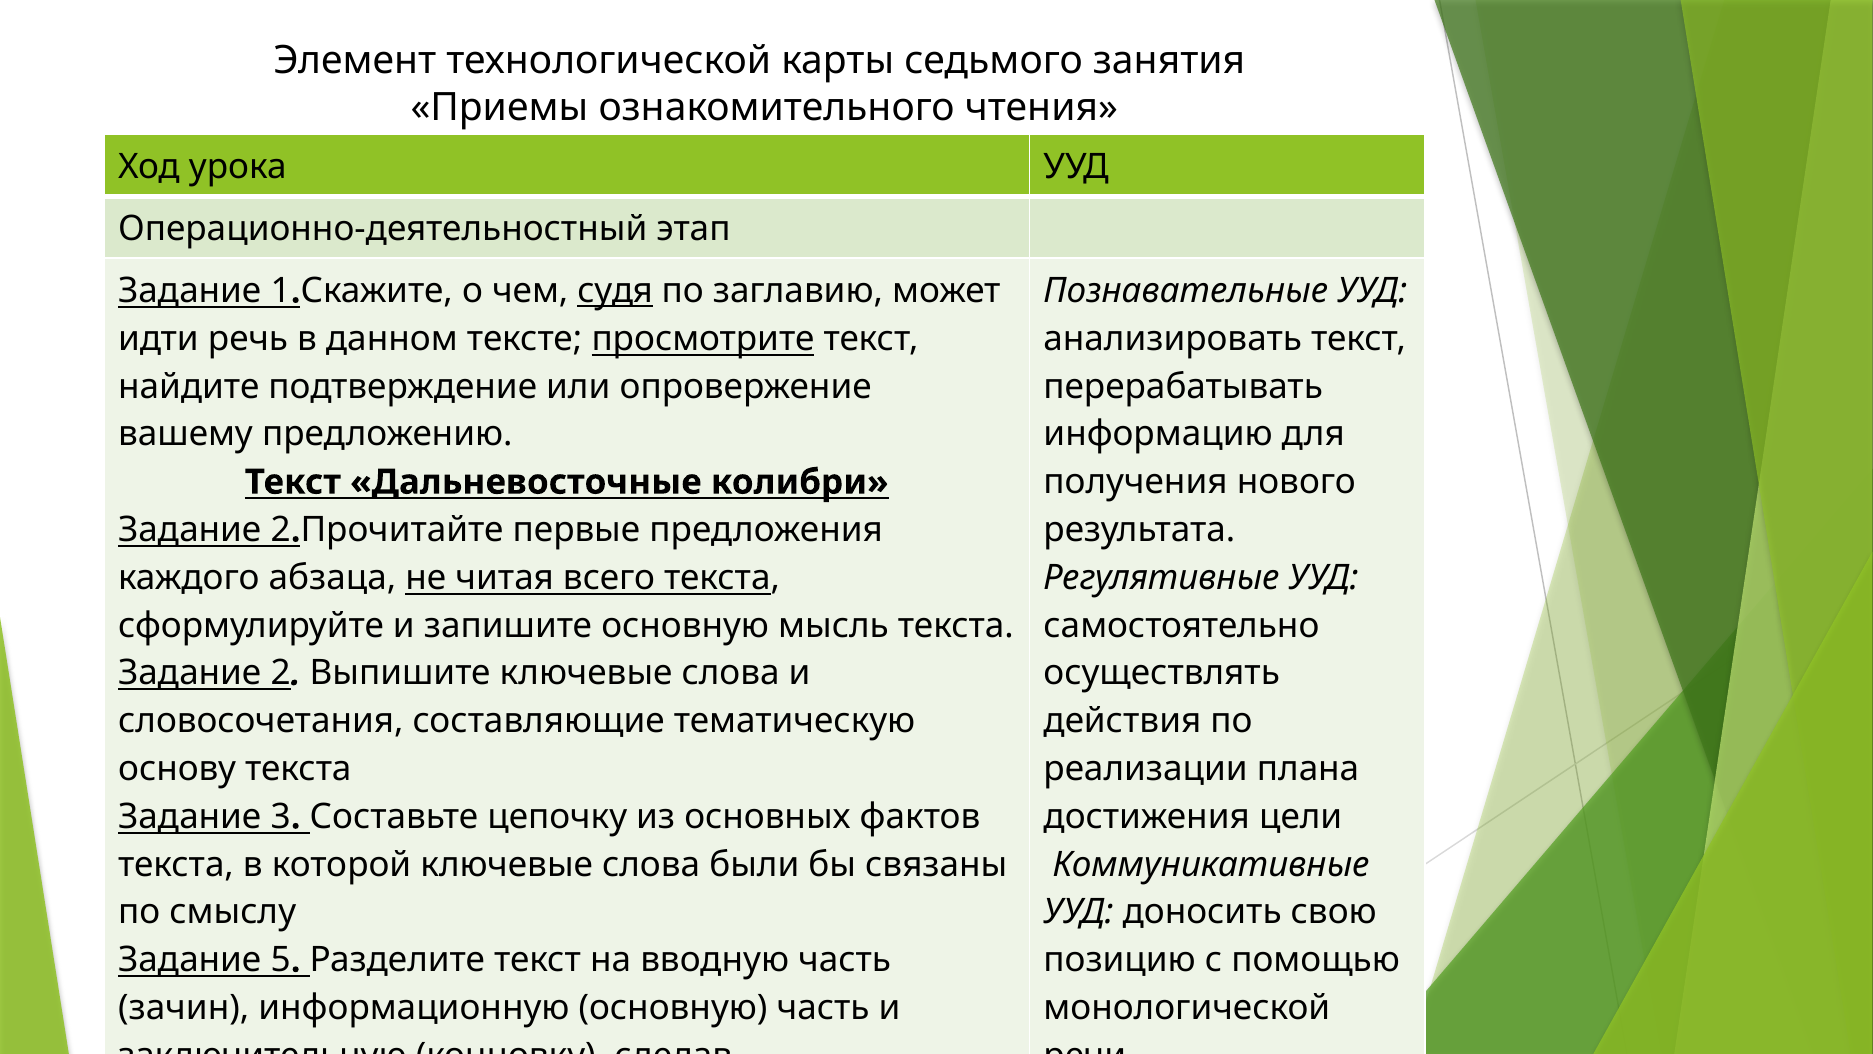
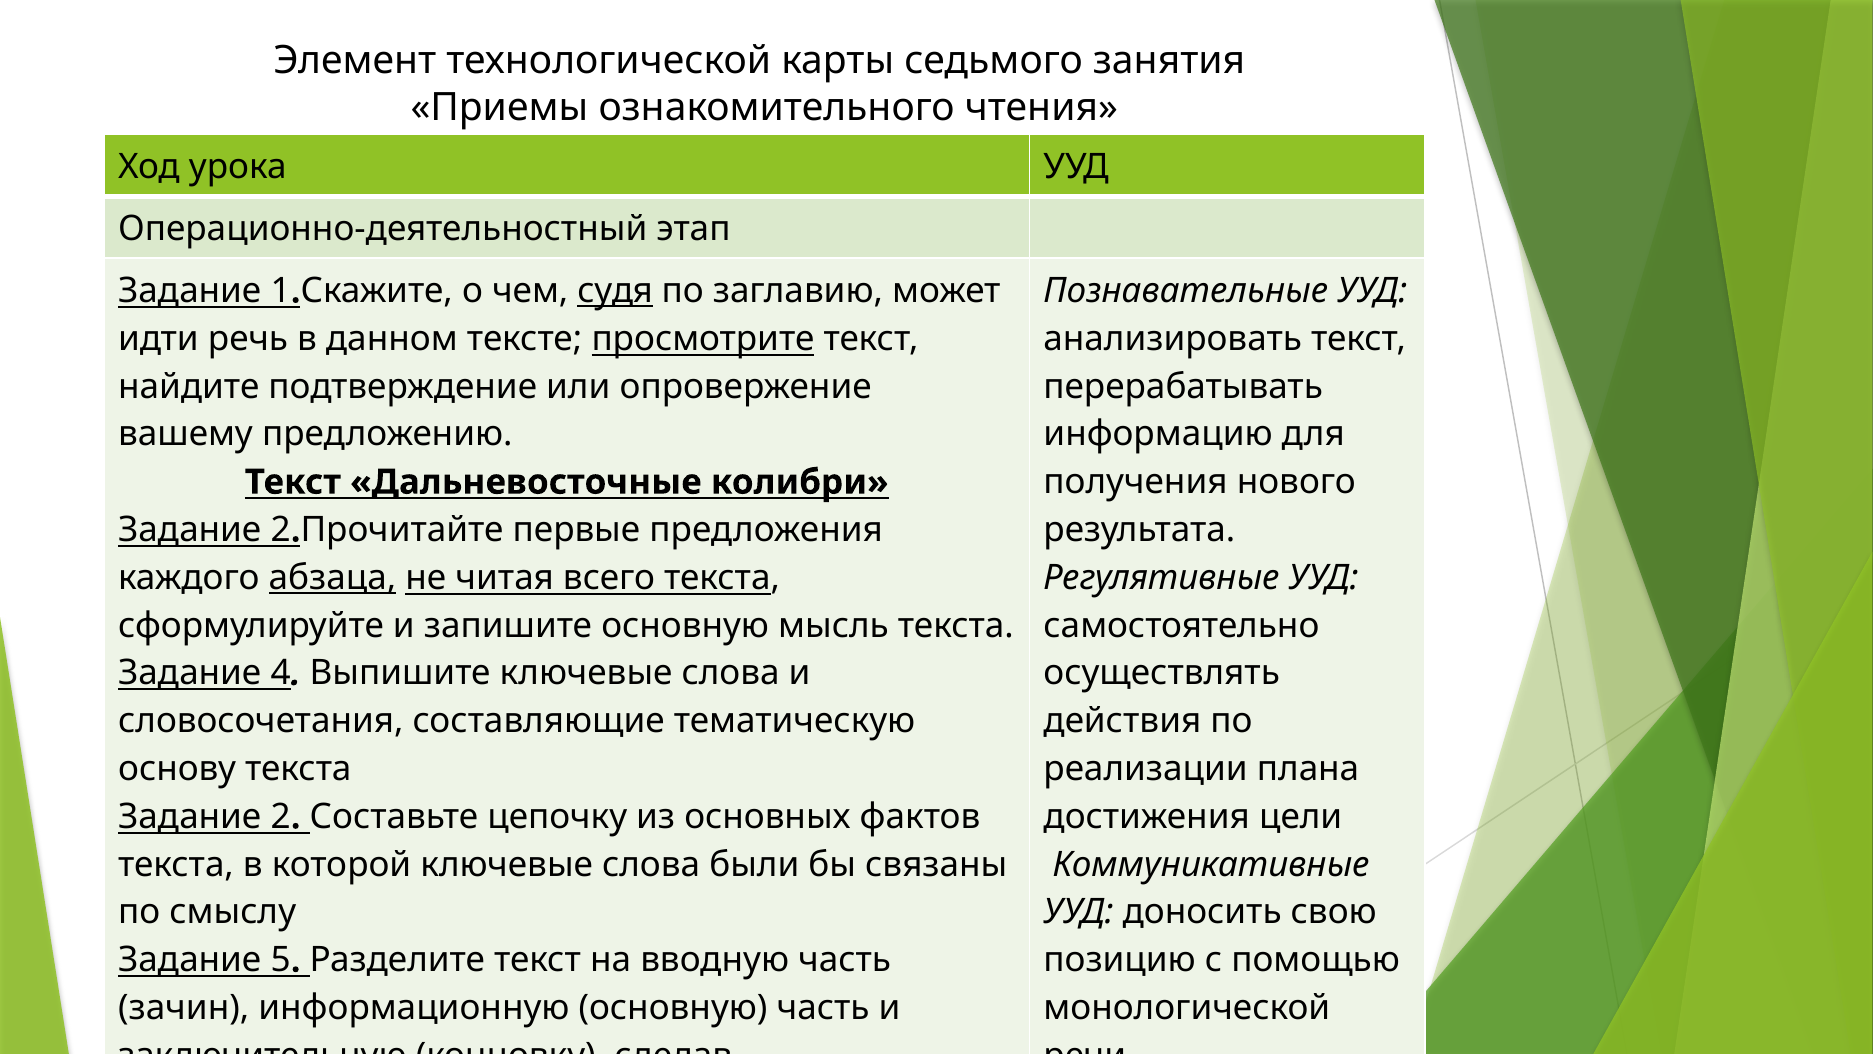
абзаца underline: none -> present (332, 578)
2: 2 -> 4 (281, 673)
3: 3 -> 2 (281, 816)
